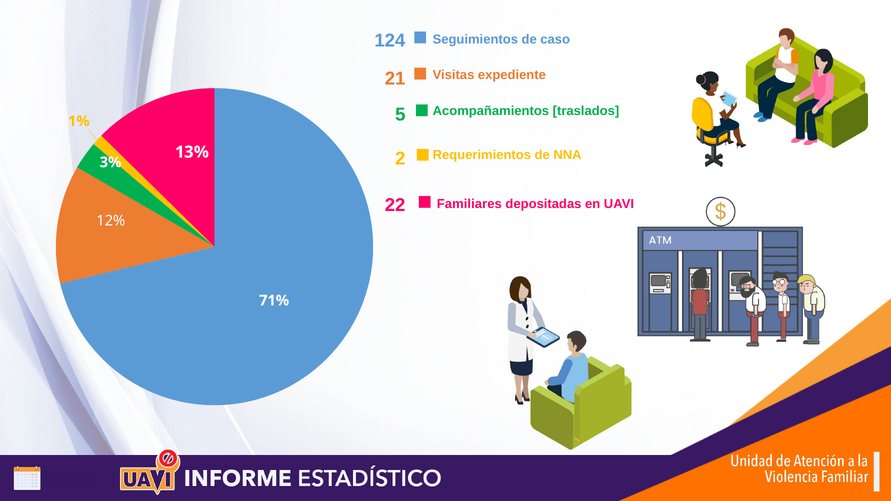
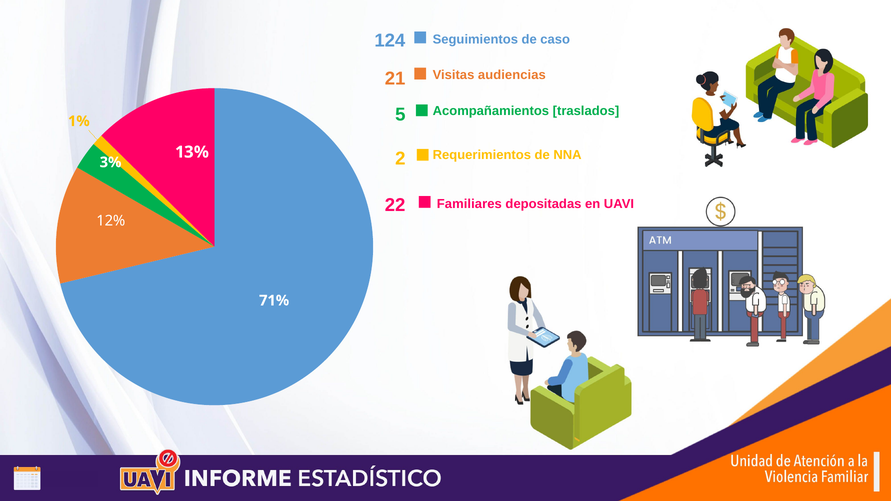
expediente: expediente -> audiencias (512, 75)
